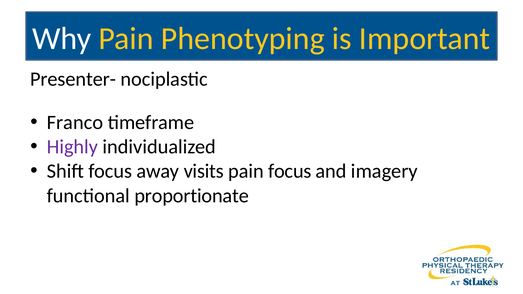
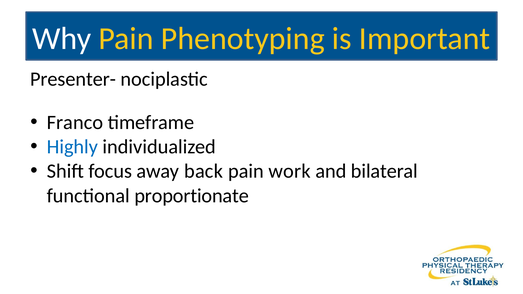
Highly colour: purple -> blue (72, 147)
visits: visits -> back (204, 171)
pain focus: focus -> work (290, 171)
imagery: imagery -> bilateral (384, 171)
